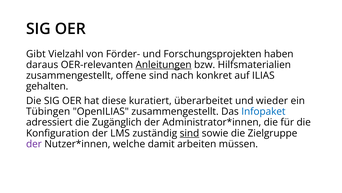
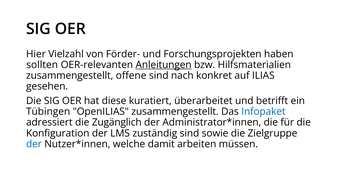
Gibt: Gibt -> Hier (36, 54)
daraus: daraus -> sollten (42, 65)
gehalten: gehalten -> gesehen (47, 86)
wieder: wieder -> betrifft (272, 100)
sind underline: present -> none (189, 133)
der colour: purple -> blue (34, 144)
